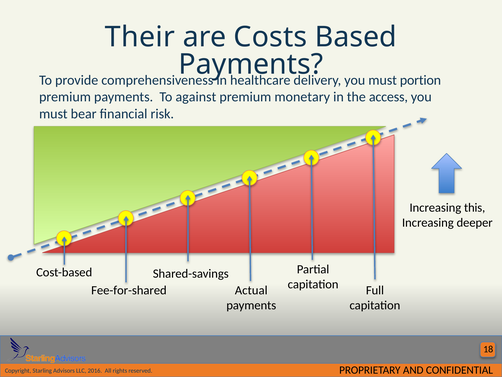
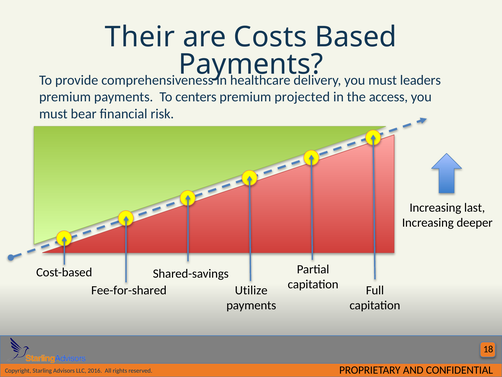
portion: portion -> leaders (420, 80)
against: against -> centers (196, 97)
monetary: monetary -> projected (302, 97)
this: this -> last (475, 207)
Actual: Actual -> Utilize (251, 290)
